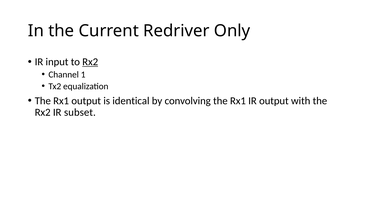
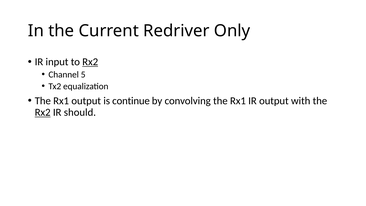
1: 1 -> 5 (83, 74)
identical: identical -> continue (131, 101)
Rx2 underline: none -> present (43, 112)
subset: subset -> should (80, 112)
